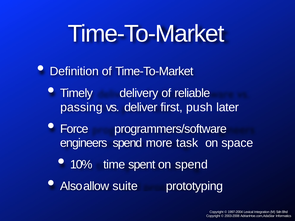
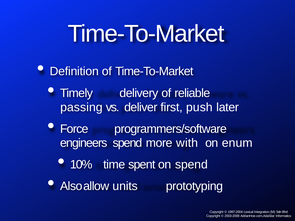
task: task -> with (187, 143)
space: space -> enum (237, 143)
suite: suite -> units (125, 186)
